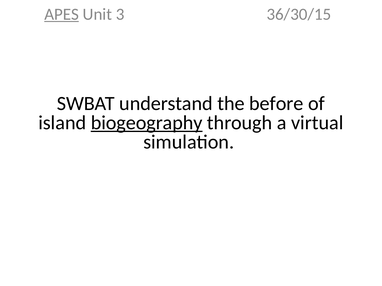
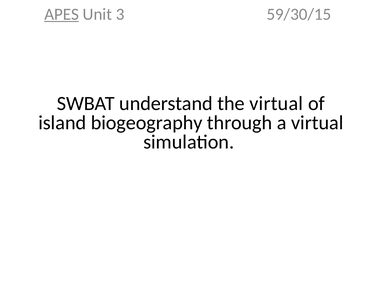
36/30/15: 36/30/15 -> 59/30/15 (299, 14)
the before: before -> virtual (276, 104)
biogeography underline: present -> none (147, 123)
